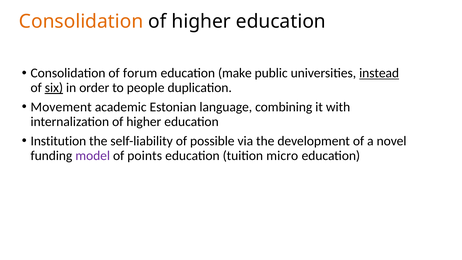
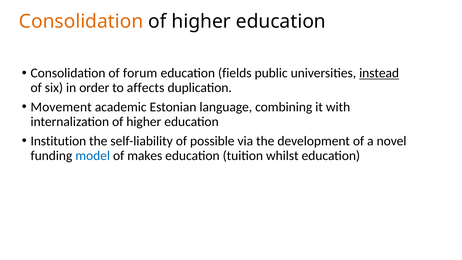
make: make -> fields (235, 73)
six underline: present -> none (54, 88)
people: people -> affects (146, 88)
model colour: purple -> blue (93, 155)
points: points -> makes (145, 155)
micro: micro -> whilst (282, 155)
